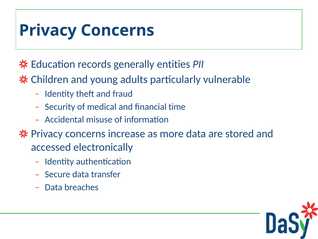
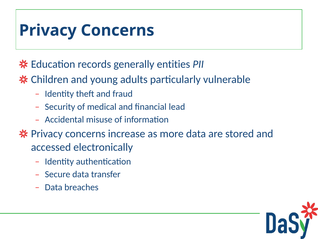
time: time -> lead (177, 106)
